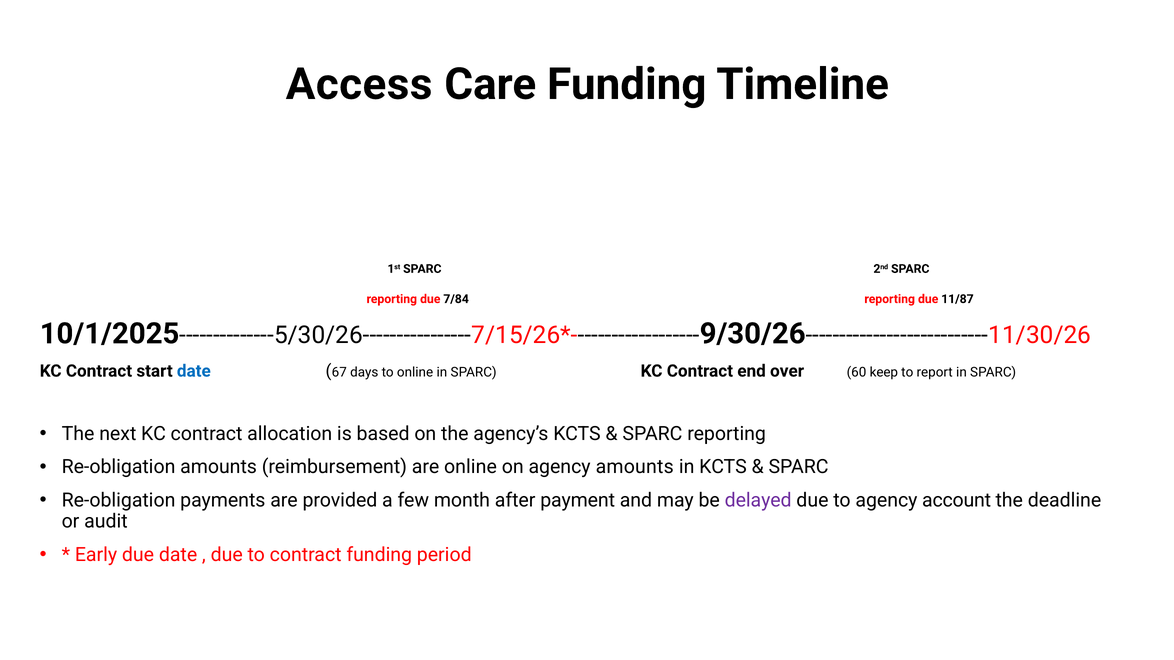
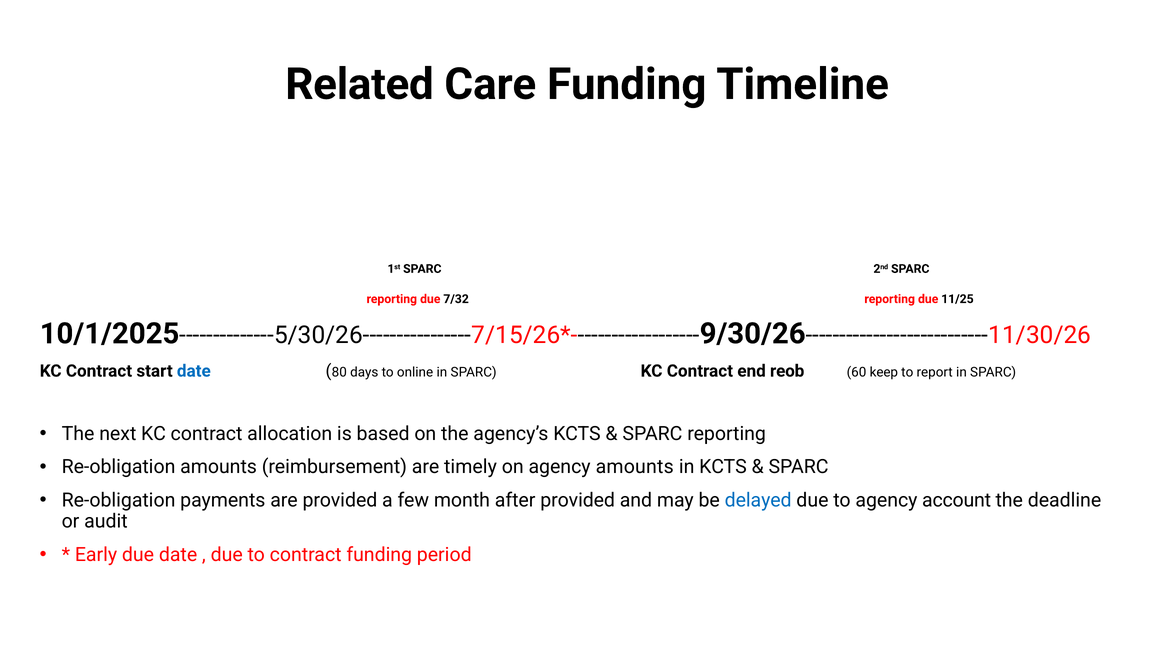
Access: Access -> Related (360, 84)
7/84: 7/84 -> 7/32 (456, 299)
11/87: 11/87 -> 11/25 (957, 299)
67: 67 -> 80 (339, 372)
over: over -> reob (787, 371)
are online: online -> timely (470, 467)
after payment: payment -> provided (578, 501)
delayed colour: purple -> blue (758, 501)
